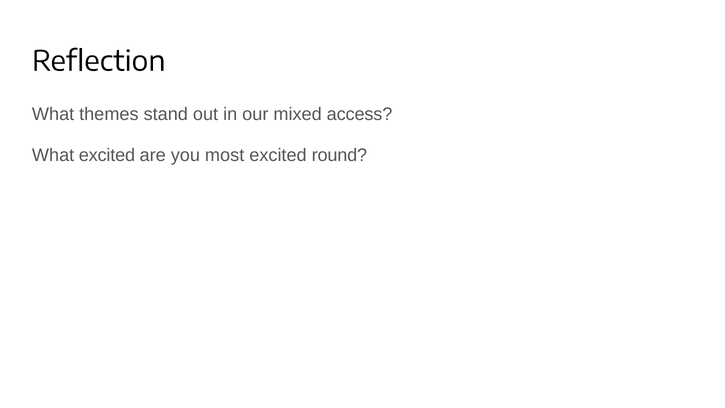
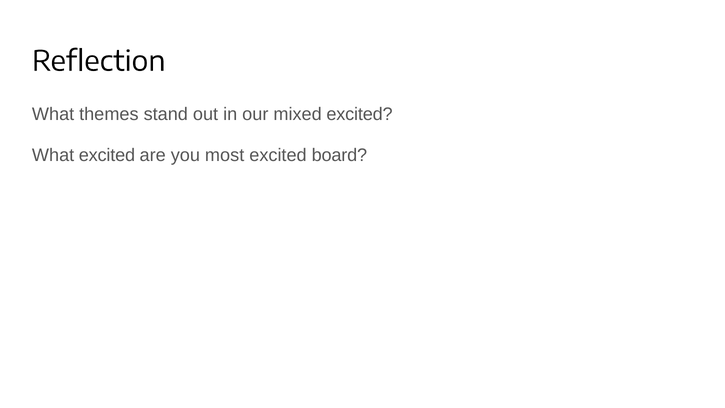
mixed access: access -> excited (360, 114)
round: round -> board (339, 155)
